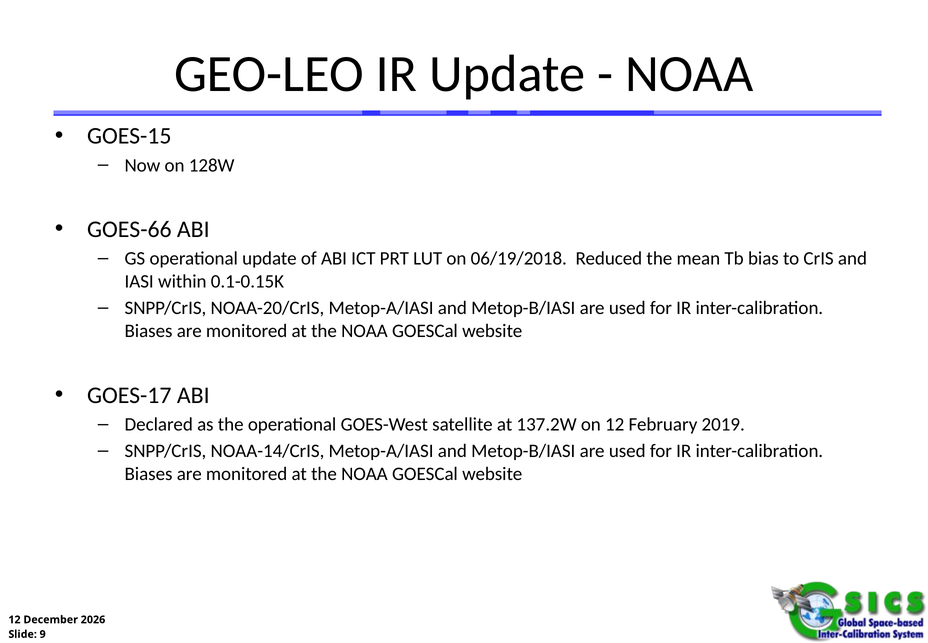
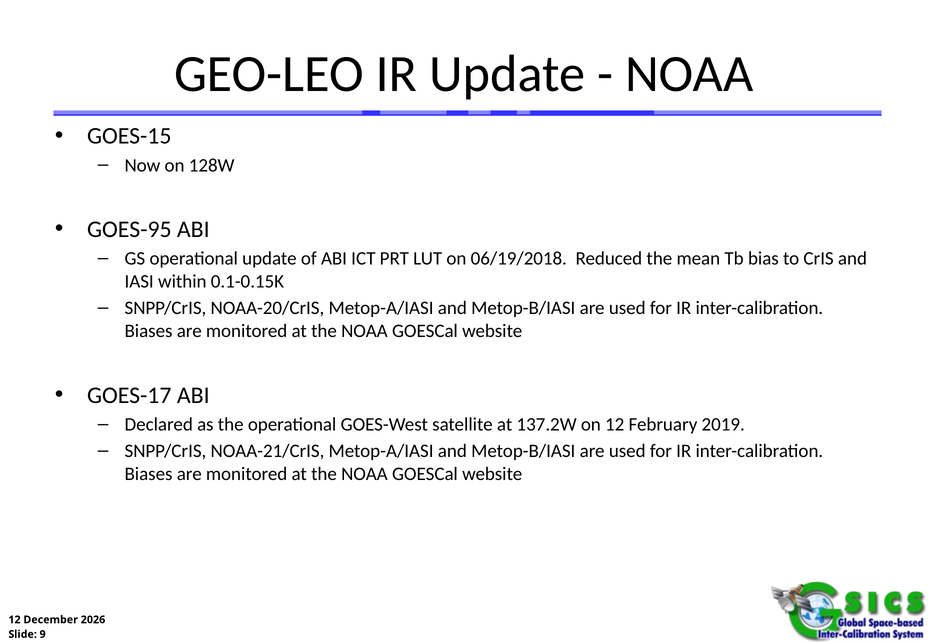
GOES-66: GOES-66 -> GOES-95 (129, 229)
NOAA-14/CrIS: NOAA-14/CrIS -> NOAA-21/CrIS (267, 451)
